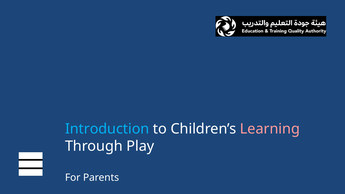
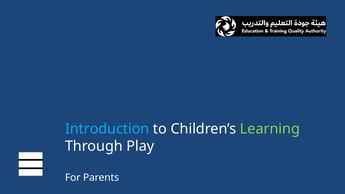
Learning colour: pink -> light green (270, 129)
